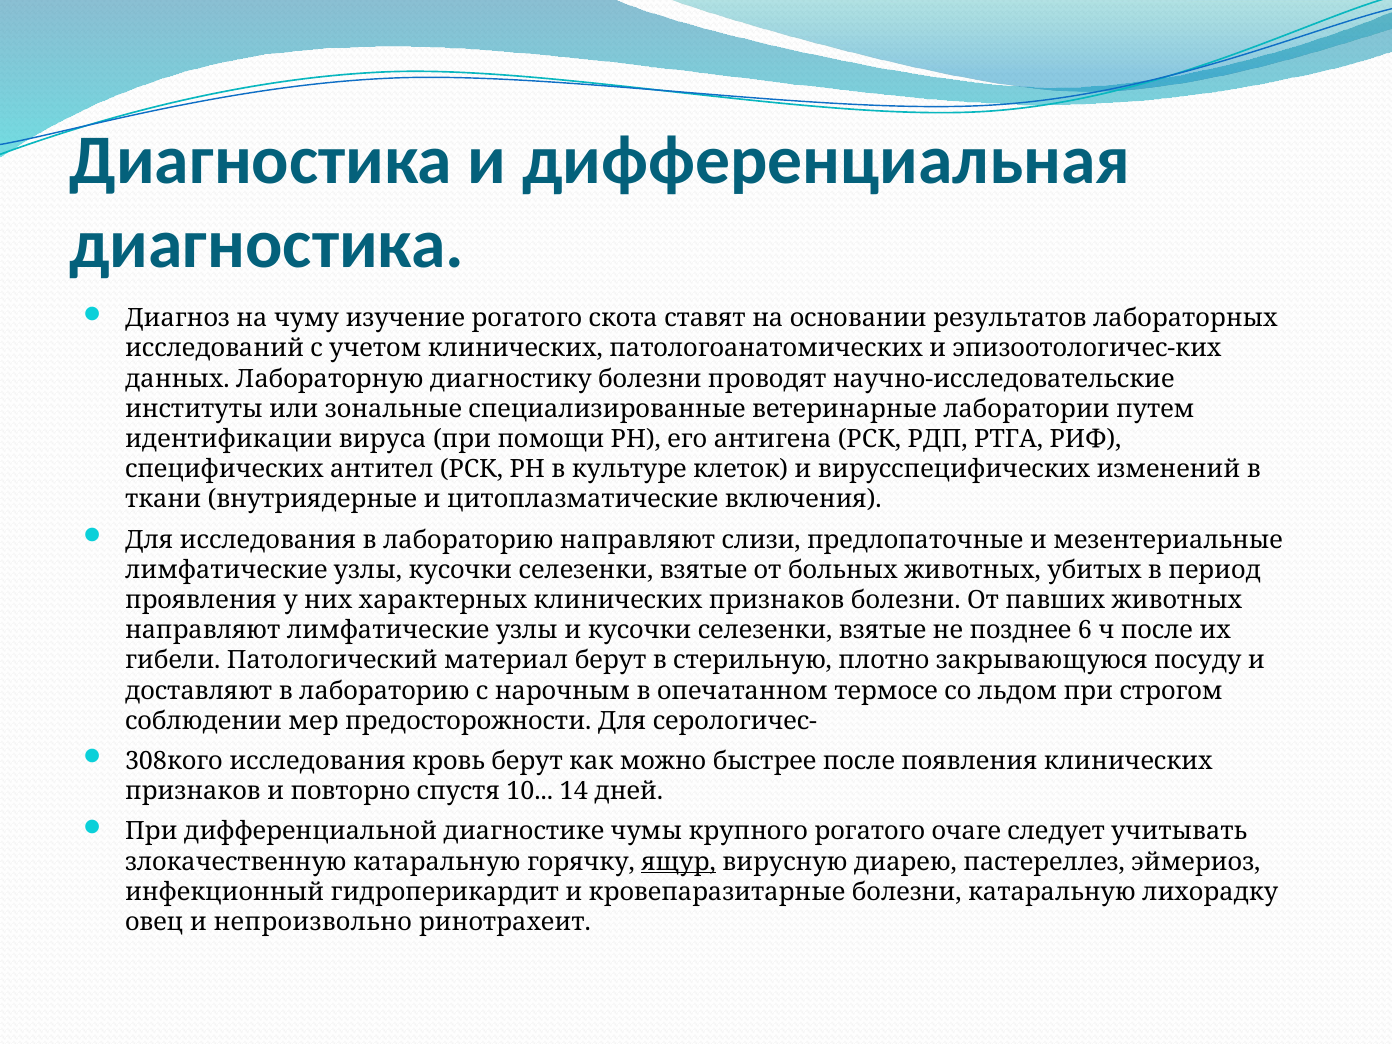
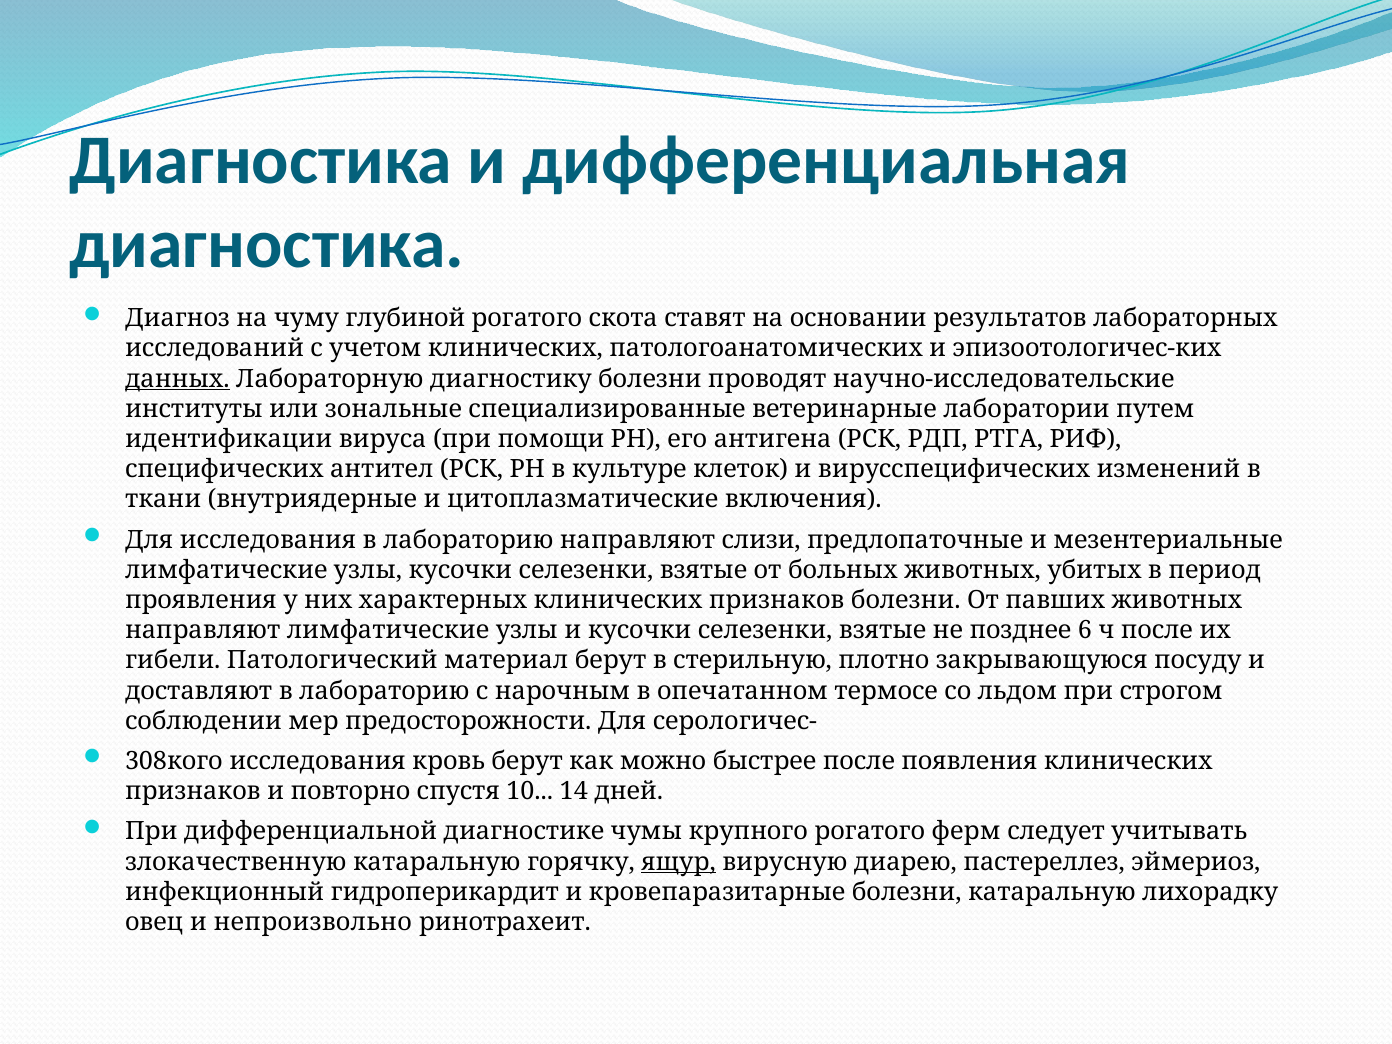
изучение: изучение -> глубиной (405, 318)
данных underline: none -> present (177, 379)
очаге: очаге -> ферм (966, 832)
